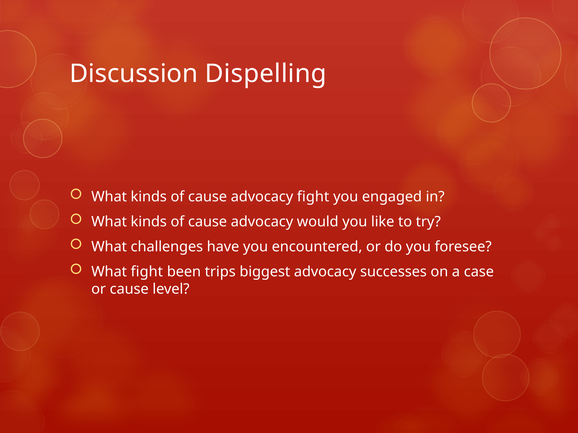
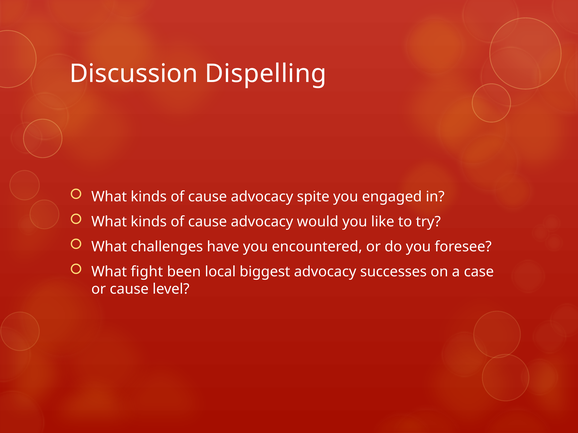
advocacy fight: fight -> spite (313, 197)
trips: trips -> local (220, 272)
